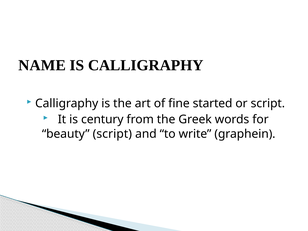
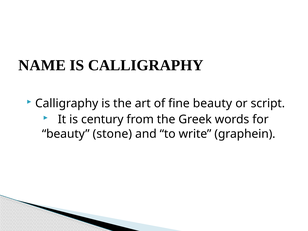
fine started: started -> beauty (212, 103)
beauty script: script -> stone (112, 134)
